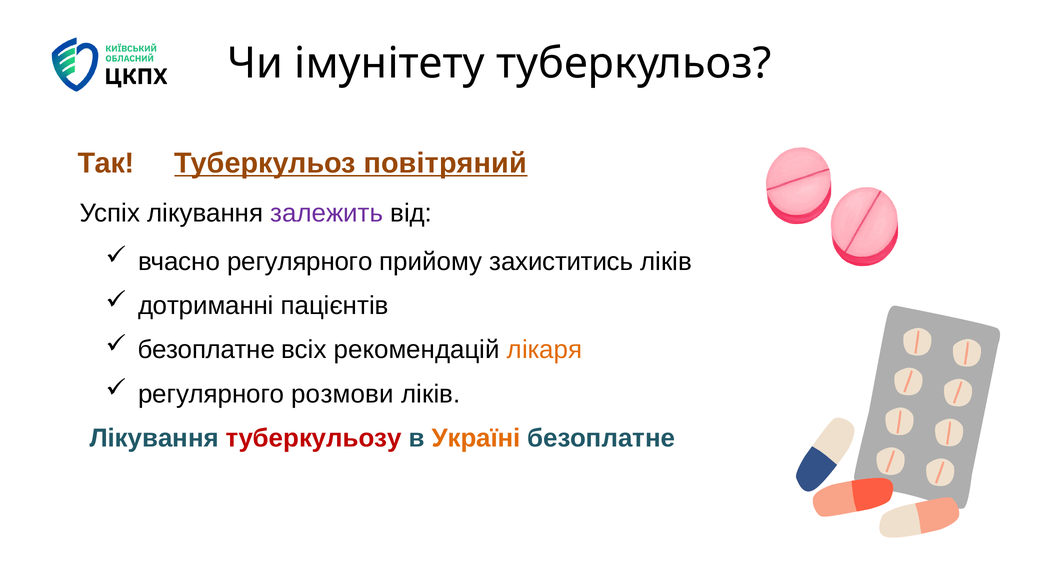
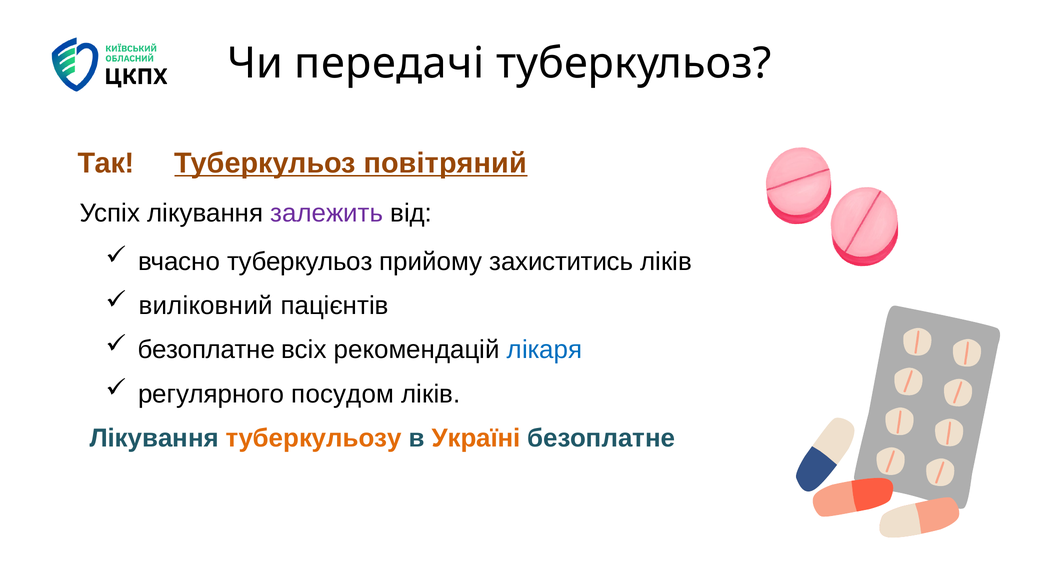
імунітету: імунітету -> передачі (389, 64)
вчасно регулярного: регулярного -> туберкульоз (300, 261)
дотриманні: дотриманні -> виліковний (206, 305)
лікаря colour: orange -> blue (544, 349)
розмови: розмови -> посудом (343, 394)
туберкульозу colour: red -> orange (314, 438)
